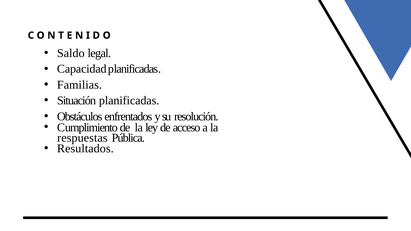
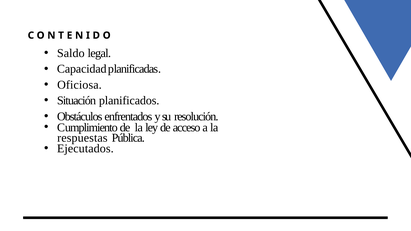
Familias: Familias -> Oficiosa (79, 85)
Situación planificadas: planificadas -> planificados (129, 101)
Resultados: Resultados -> Ejecutados (85, 149)
